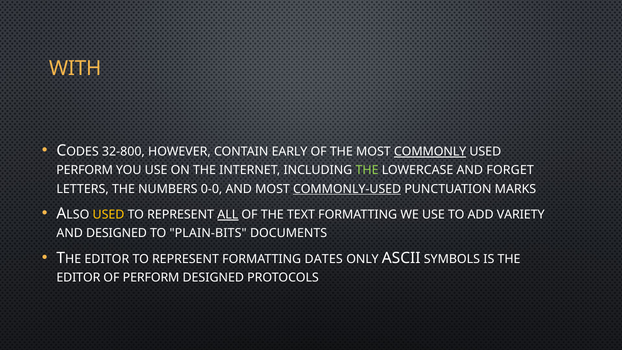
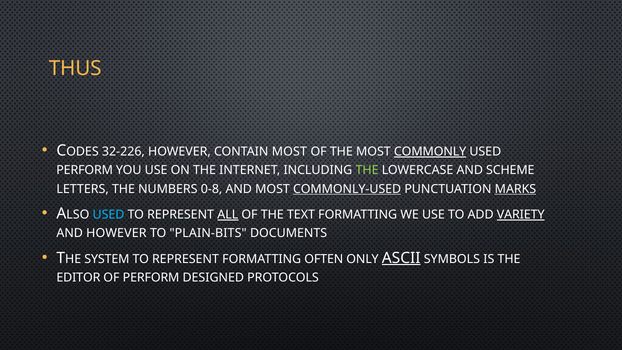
WITH: WITH -> THUS (75, 68)
32-800: 32-800 -> 32-226 (123, 152)
CONTAIN EARLY: EARLY -> MOST (289, 152)
FORGET: FORGET -> SCHEME (510, 170)
0-0: 0-0 -> 0-8 (212, 189)
MARKS underline: none -> present (515, 189)
USED colour: yellow -> light blue (108, 215)
VARIETY underline: none -> present (521, 215)
AND DESIGNED: DESIGNED -> HOWEVER (116, 233)
EDITOR: EDITOR -> SYSTEM (107, 259)
DATES: DATES -> OFTEN (324, 259)
ASCII underline: none -> present (401, 258)
